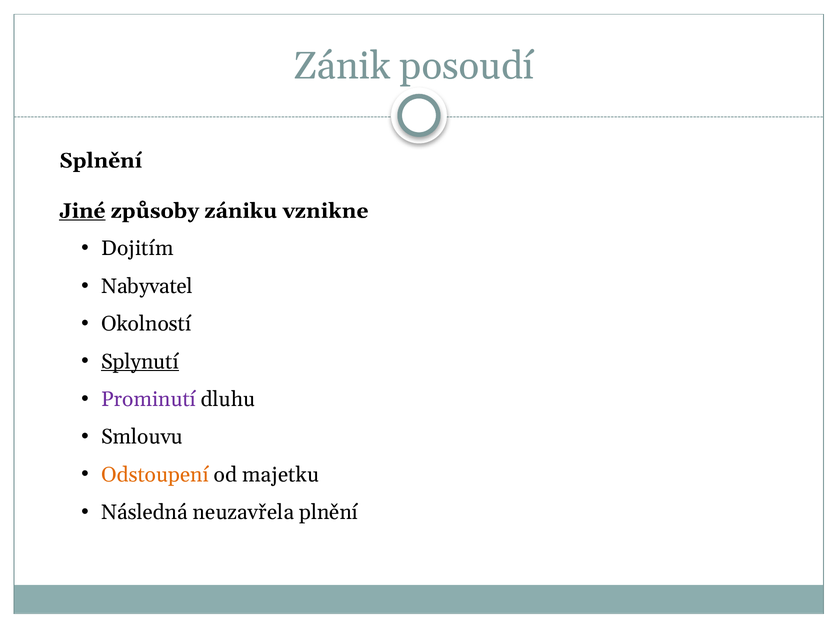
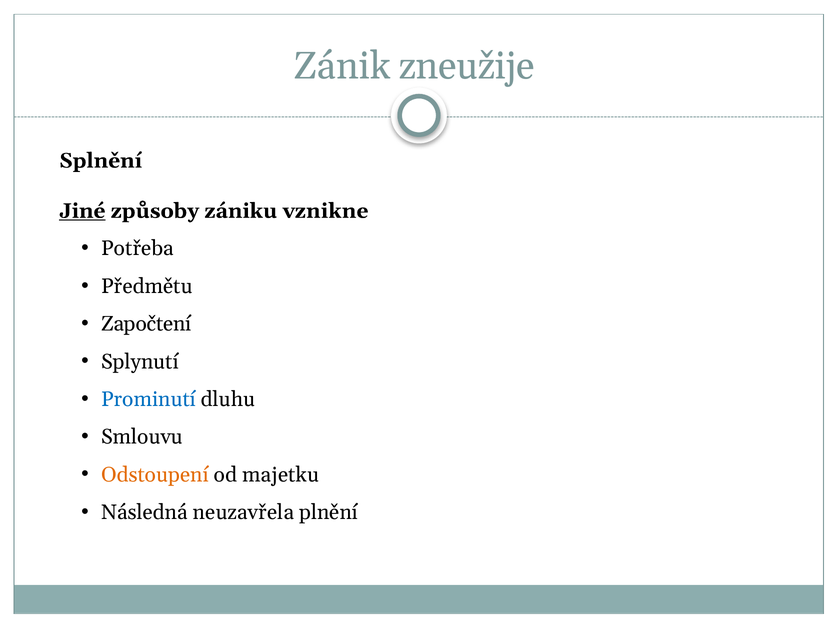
posoudí: posoudí -> zneužije (467, 66)
Dojitím: Dojitím -> Potřeba (138, 249)
Nabyvatel: Nabyvatel -> Předmětu (147, 286)
Okolností: Okolností -> Započtení (146, 324)
Splynutí underline: present -> none (140, 362)
Prominutí colour: purple -> blue (149, 400)
